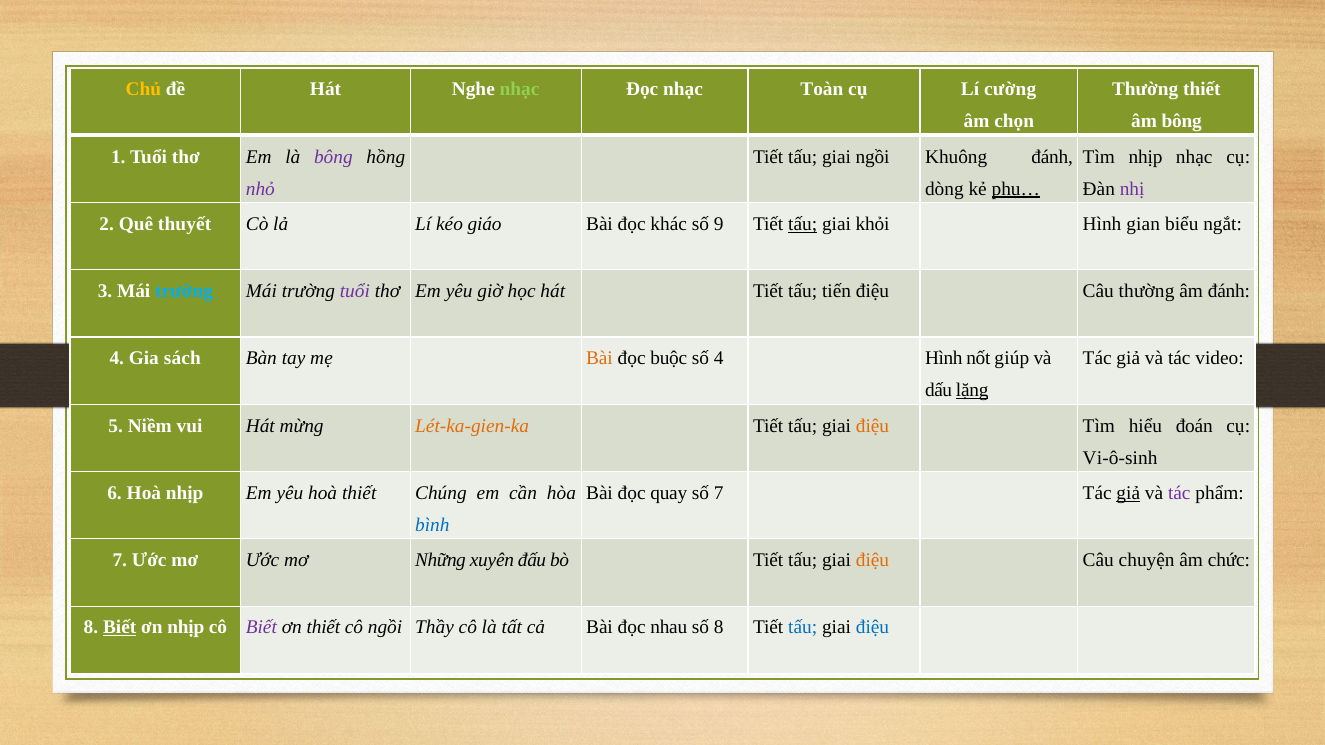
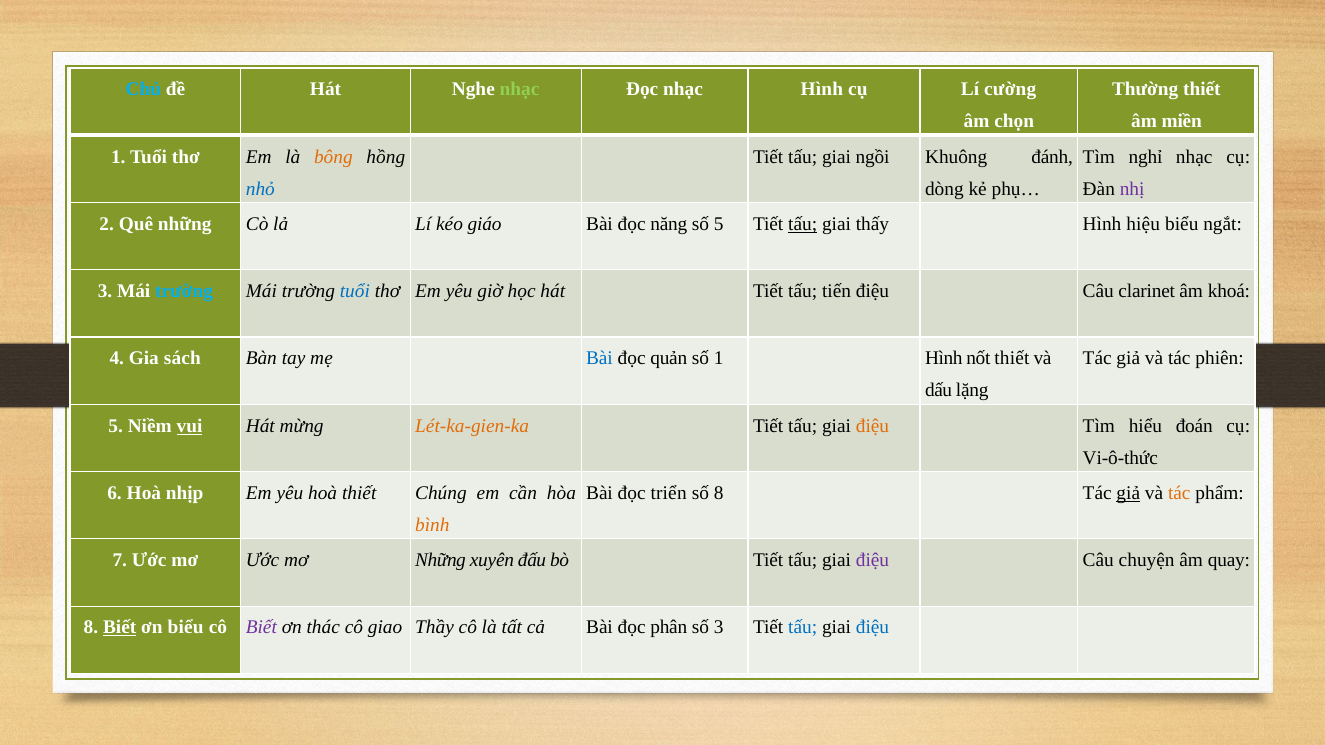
Chủ colour: yellow -> light blue (143, 90)
nhạc Toàn: Toàn -> Hình (822, 90)
âm bông: bông -> miền (1182, 122)
bông colour: purple -> orange (333, 157)
Tìm nhịp: nhịp -> nghỉ (1146, 157)
nhỏ colour: purple -> blue (260, 189)
phụ… underline: present -> none (1016, 189)
Quê thuyết: thuyết -> những (185, 224)
khác: khác -> năng (669, 224)
số 9: 9 -> 5 (719, 224)
khỏi: khỏi -> thấy (872, 224)
gian: gian -> hiệu (1143, 224)
tuổi colour: purple -> blue (355, 291)
Câu thường: thường -> clarinet (1147, 291)
âm đánh: đánh -> khoá (1229, 291)
Bài colour: orange -> blue (599, 359)
buộc: buộc -> quản (669, 359)
số 4: 4 -> 1 (719, 359)
nốt giúp: giúp -> thiết (1012, 359)
video: video -> phiên (1220, 359)
lặng underline: present -> none (972, 391)
vui underline: none -> present (190, 426)
Vi-ô-sinh: Vi-ô-sinh -> Vi-ô-thức (1120, 458)
quay: quay -> triển (669, 493)
số 7: 7 -> 8 (719, 493)
tác colour: purple -> orange (1179, 493)
bình colour: blue -> orange (432, 525)
điệu colour: orange -> purple (872, 561)
chức: chức -> quay (1229, 561)
ơn nhịp: nhịp -> biểu (186, 628)
ơn thiết: thiết -> thác (323, 628)
cô ngồi: ngồi -> giao (385, 628)
nhau: nhau -> phân (669, 628)
số 8: 8 -> 3 (719, 628)
